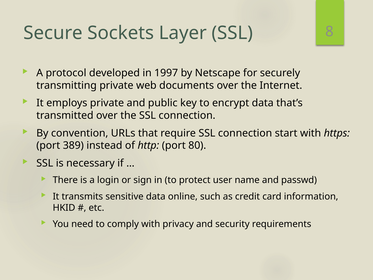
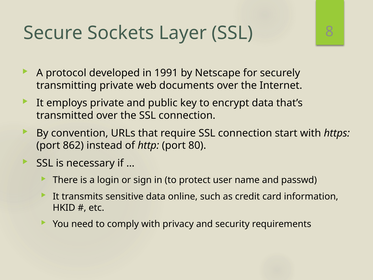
1997: 1997 -> 1991 (166, 73)
389: 389 -> 862 (73, 145)
